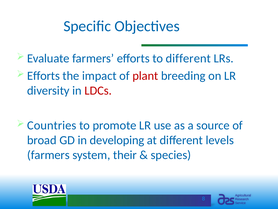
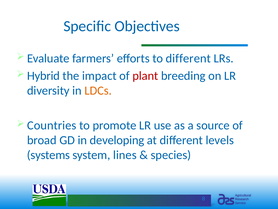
Efforts: Efforts -> Hybrid (43, 76)
LDCs colour: red -> orange (98, 90)
farmers: farmers -> systems (48, 155)
their: their -> lines (125, 155)
